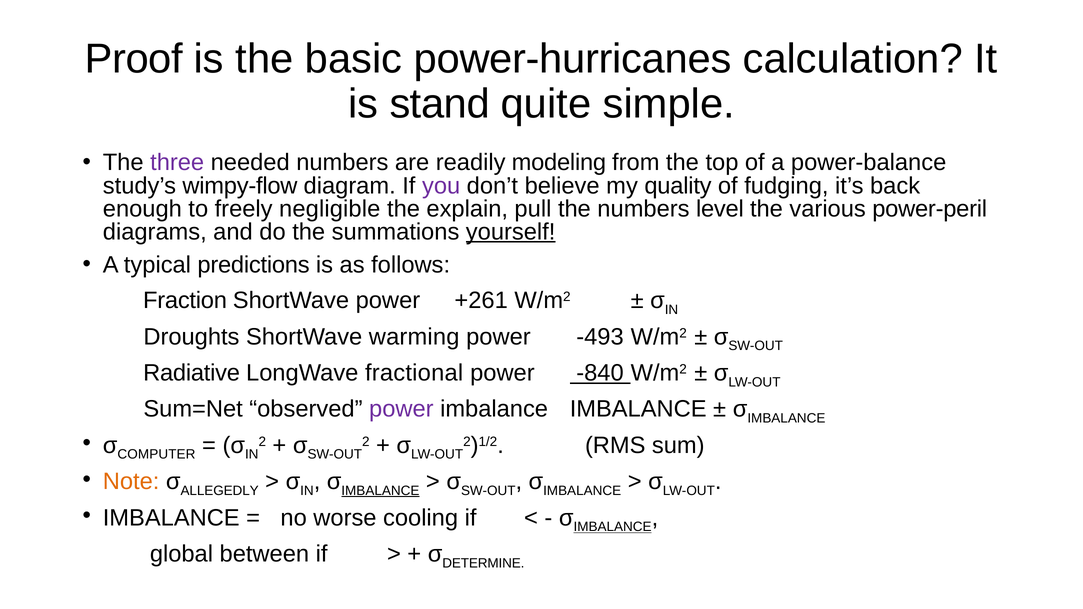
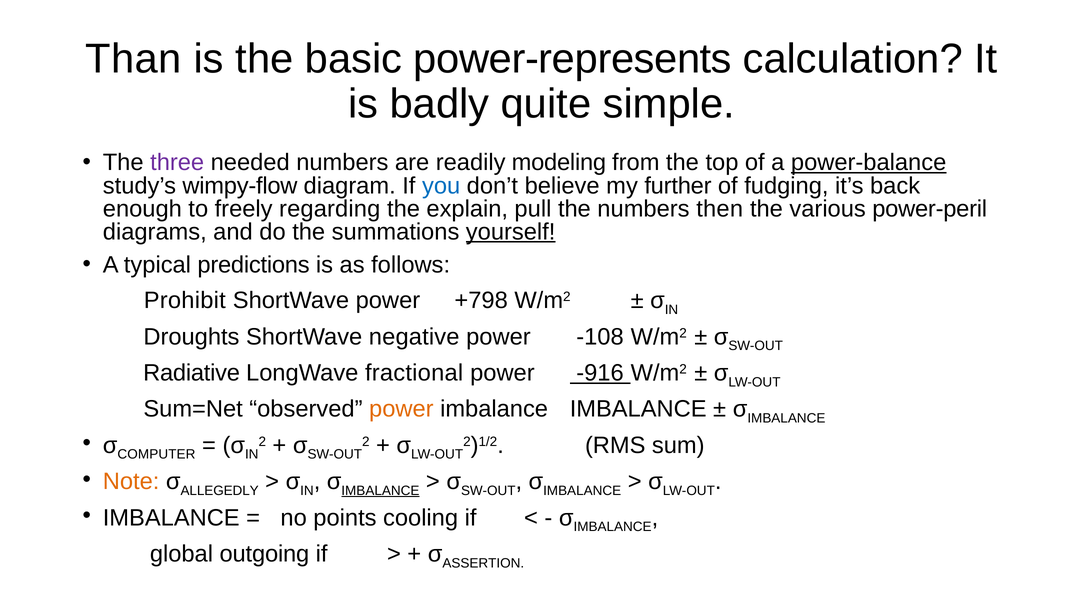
Proof: Proof -> Than (133, 59)
power-hurricanes: power-hurricanes -> power-represents (573, 59)
stand: stand -> badly (440, 104)
power-balance underline: none -> present (869, 163)
you colour: purple -> blue (441, 186)
quality: quality -> further (678, 186)
negligible: negligible -> regarding (330, 209)
level: level -> then (720, 209)
Fraction: Fraction -> Prohibit (185, 301)
+261: +261 -> +798 (481, 301)
warming: warming -> negative (414, 337)
-493: -493 -> -108 (600, 337)
-840: -840 -> -916 (600, 373)
power colour: purple -> orange (401, 409)
worse: worse -> points (345, 518)
IMBALANCE underline: present -> none (613, 527)
between: between -> outgoing (264, 554)
DETERMINE: DETERMINE -> ASSERTION (483, 563)
